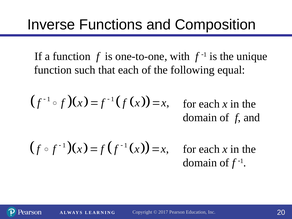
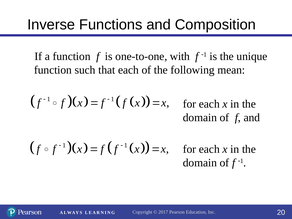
equal: equal -> mean (231, 70)
